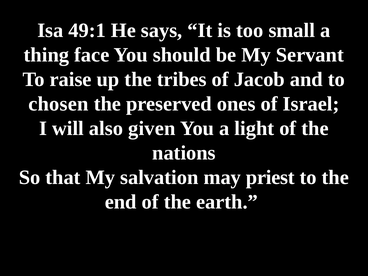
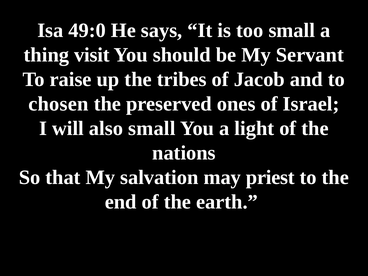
49:1: 49:1 -> 49:0 (87, 30)
face: face -> visit (92, 55)
also given: given -> small (152, 128)
